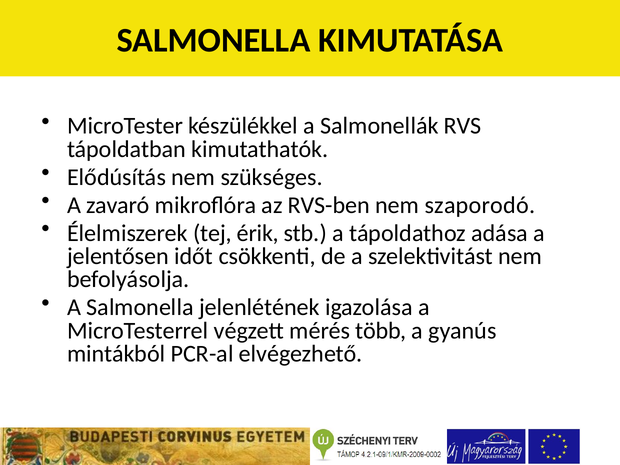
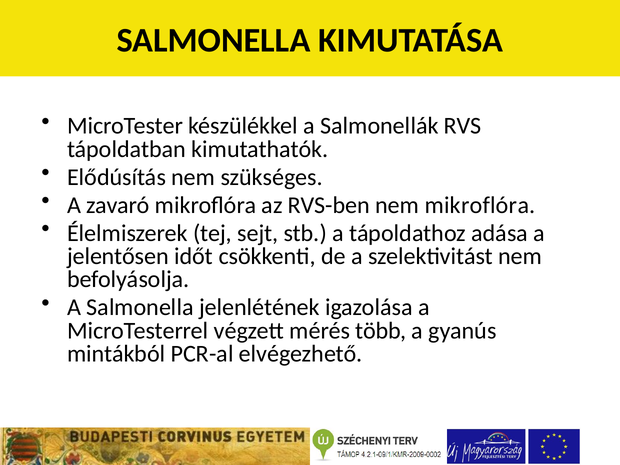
nem szaporodó: szaporodó -> mikroflóra (480, 205)
érik: érik -> sejt (258, 233)
